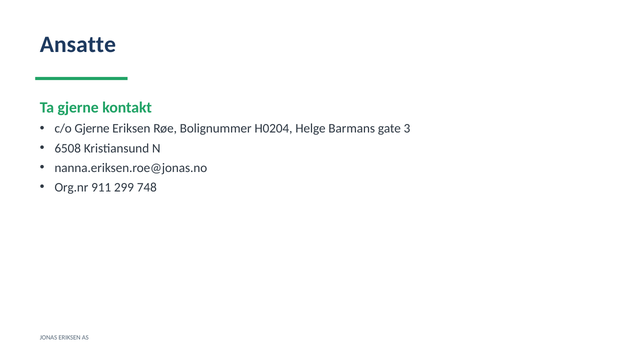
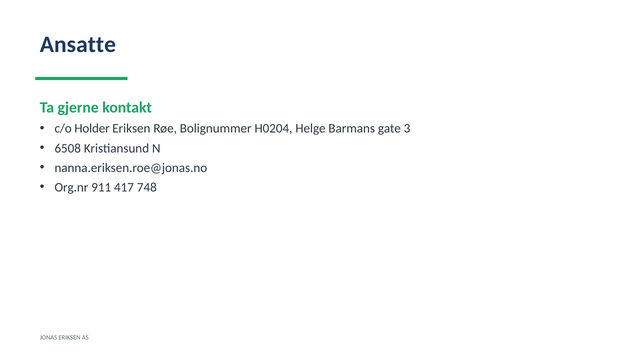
c/o Gjerne: Gjerne -> Holder (92, 129)
299: 299 -> 417 (124, 187)
